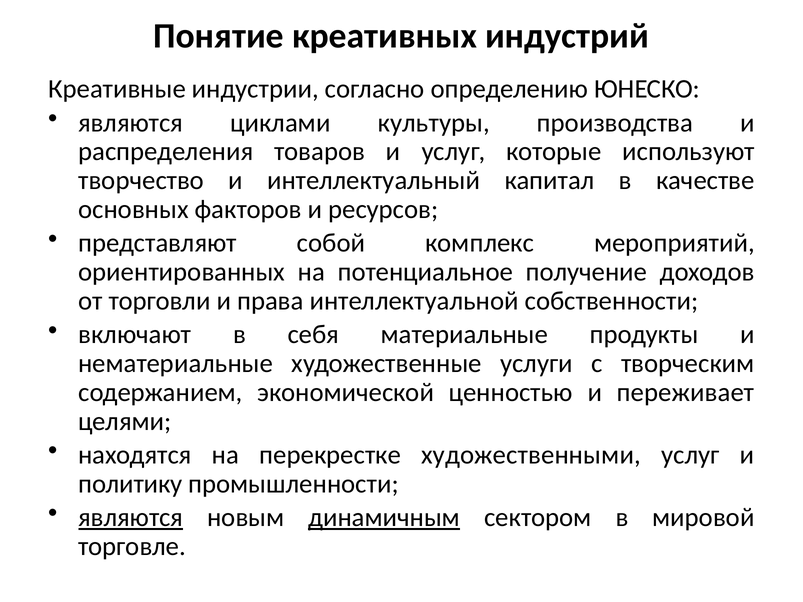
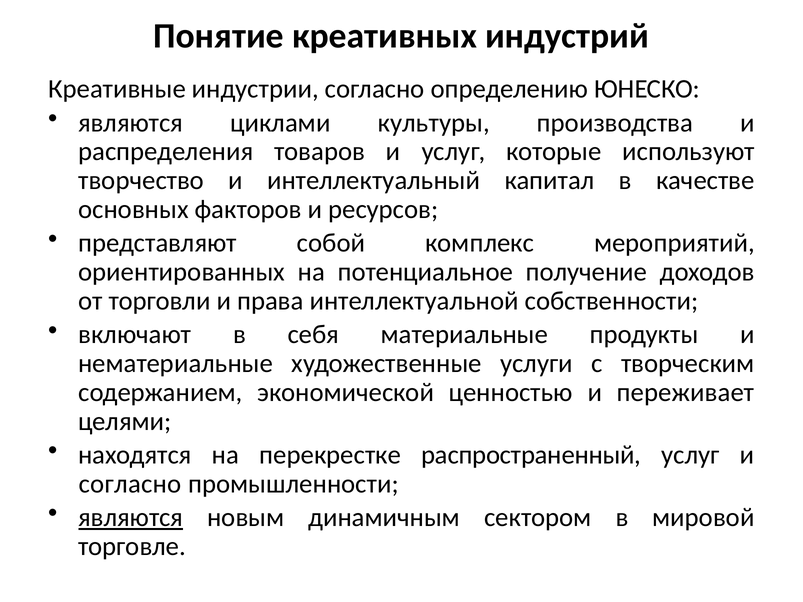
художественными: художественными -> распространенный (531, 455)
политику: политику -> согласно (130, 484)
динамичным underline: present -> none (384, 518)
